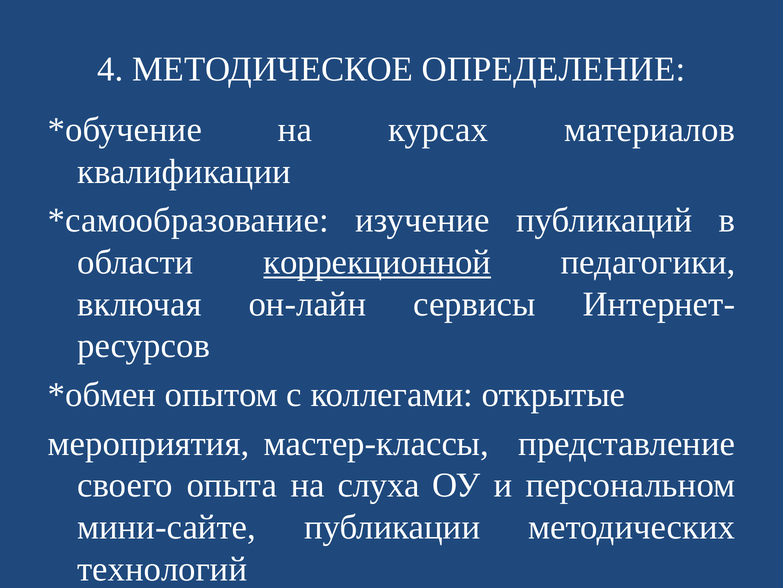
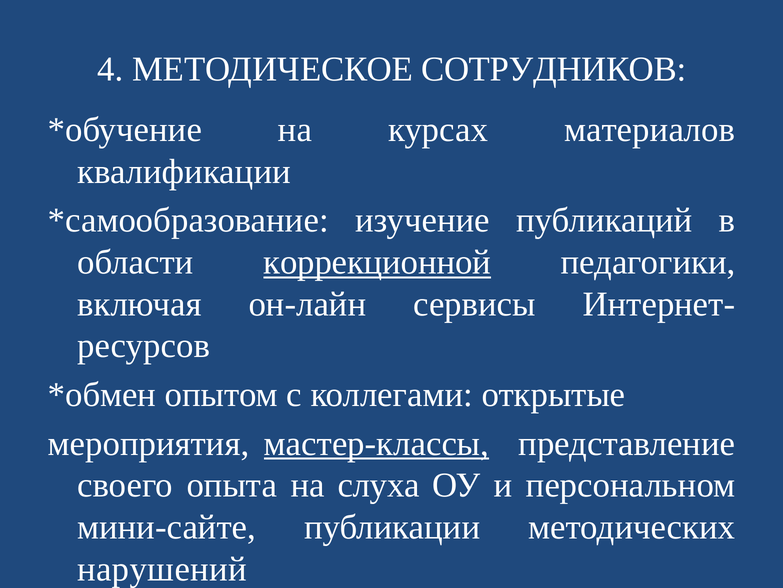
ОПРЕДЕЛЕНИЕ: ОПРЕДЕЛЕНИЕ -> СОТРУДНИКОВ (554, 69)
мастер-классы underline: none -> present (377, 443)
технологий: технологий -> нарушений (162, 568)
